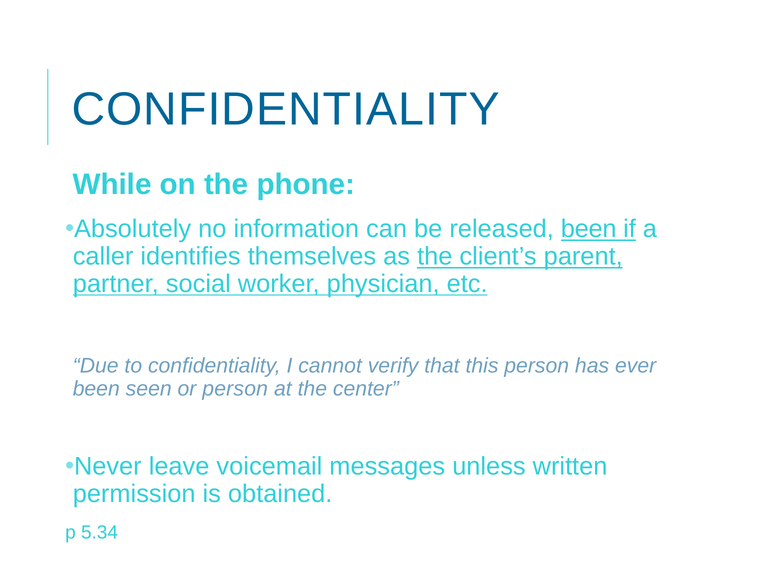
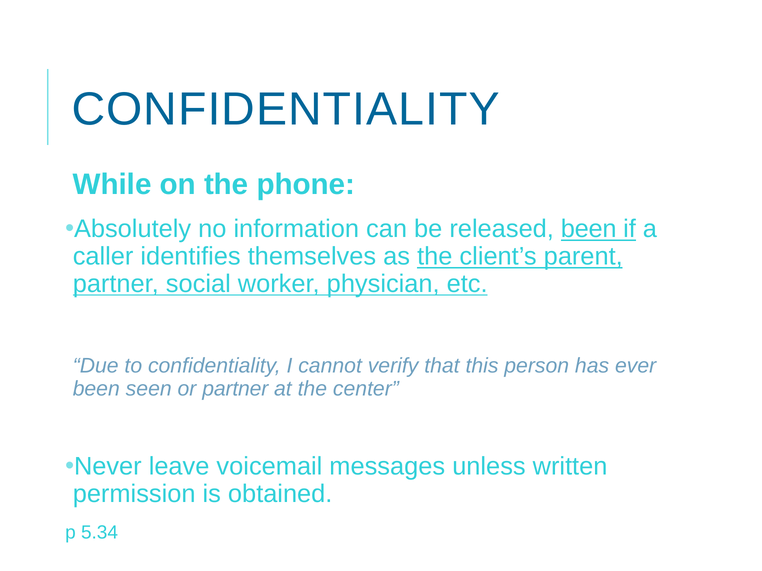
or person: person -> partner (235, 389)
